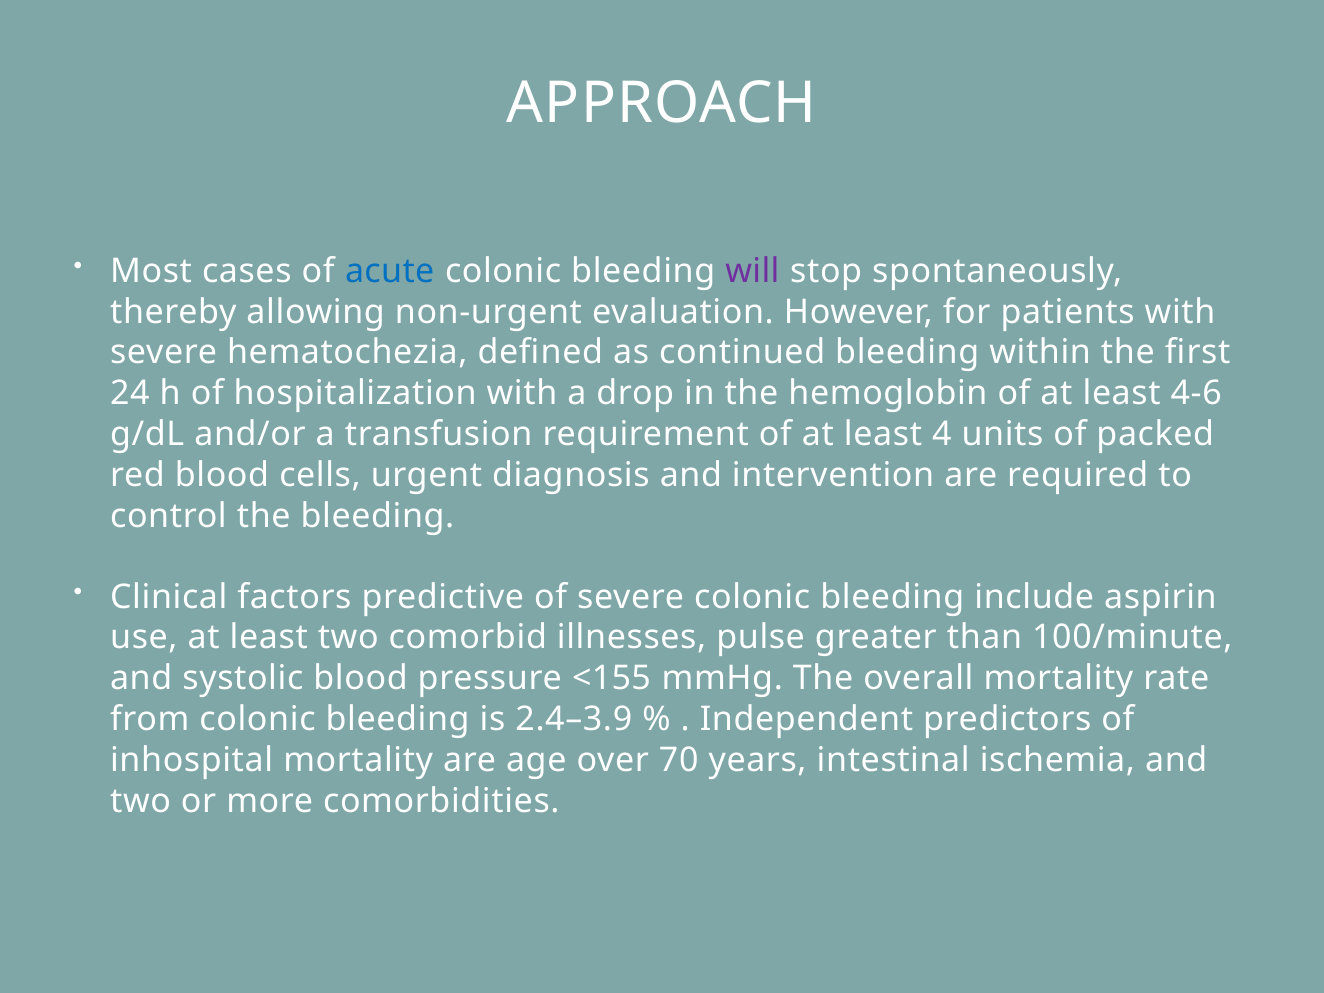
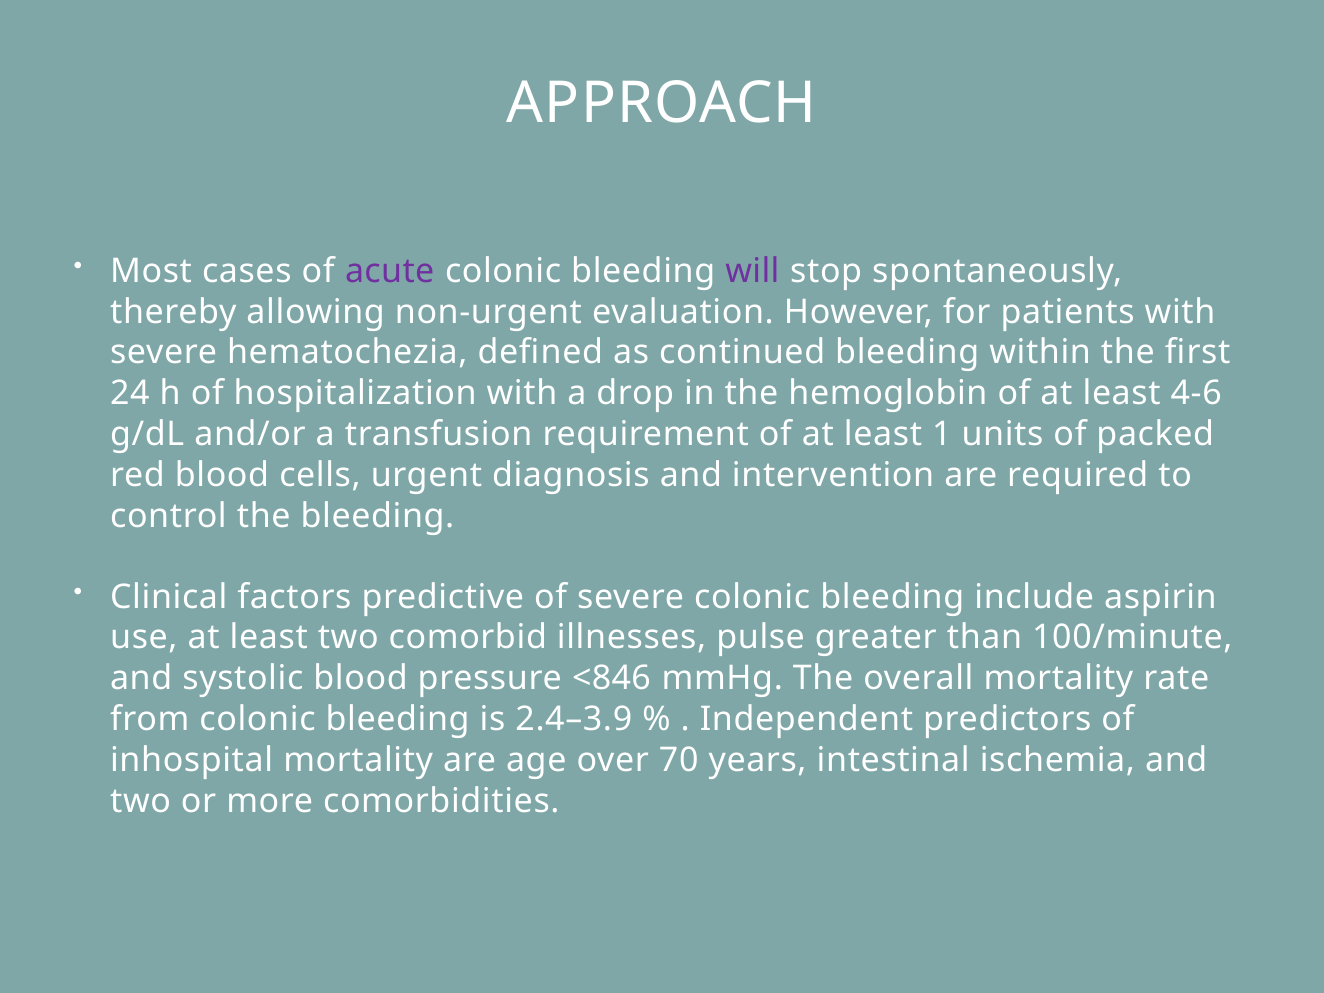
acute colour: blue -> purple (390, 271)
4: 4 -> 1 (942, 434)
<155: <155 -> <846 (611, 679)
